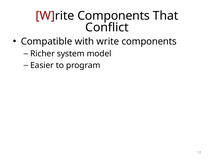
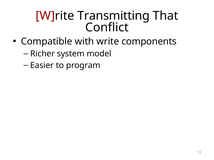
W]rite Components: Components -> Transmitting (114, 16)
